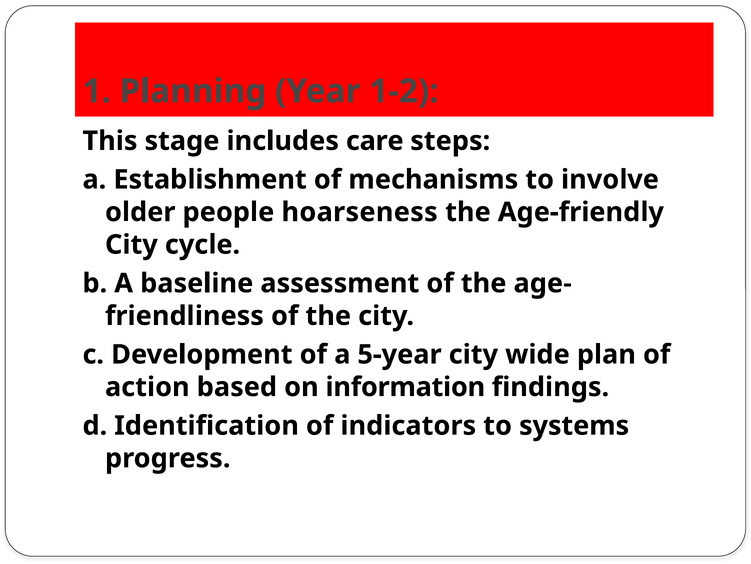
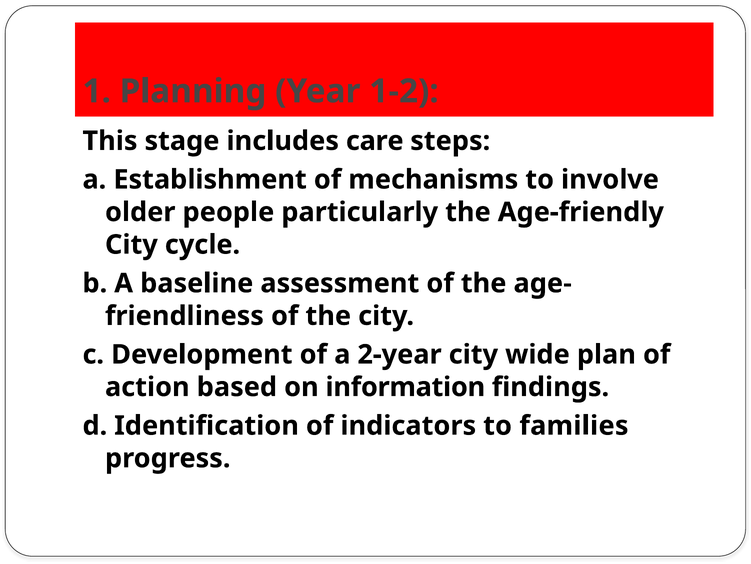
hoarseness: hoarseness -> particularly (360, 212)
5-year: 5-year -> 2-year (400, 354)
systems: systems -> families (574, 425)
